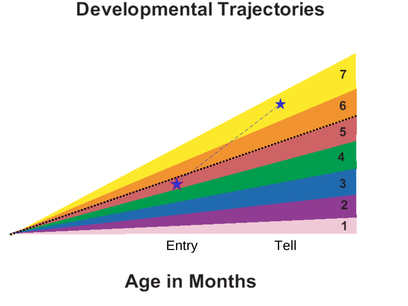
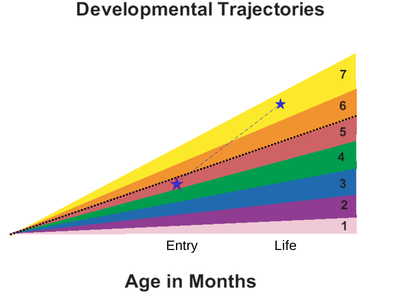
Tell: Tell -> Life (286, 246)
